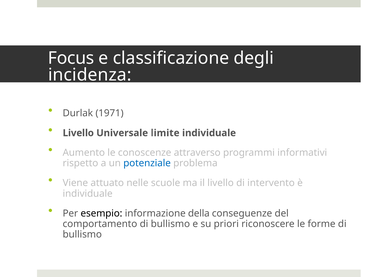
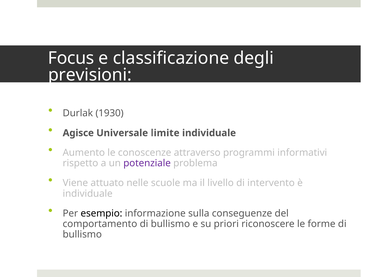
incidenza: incidenza -> previsioni (90, 75)
1971: 1971 -> 1930 (110, 113)
Livello: Livello -> Agisce (78, 133)
potenziale colour: blue -> purple (147, 164)
della: della -> sulla (199, 214)
